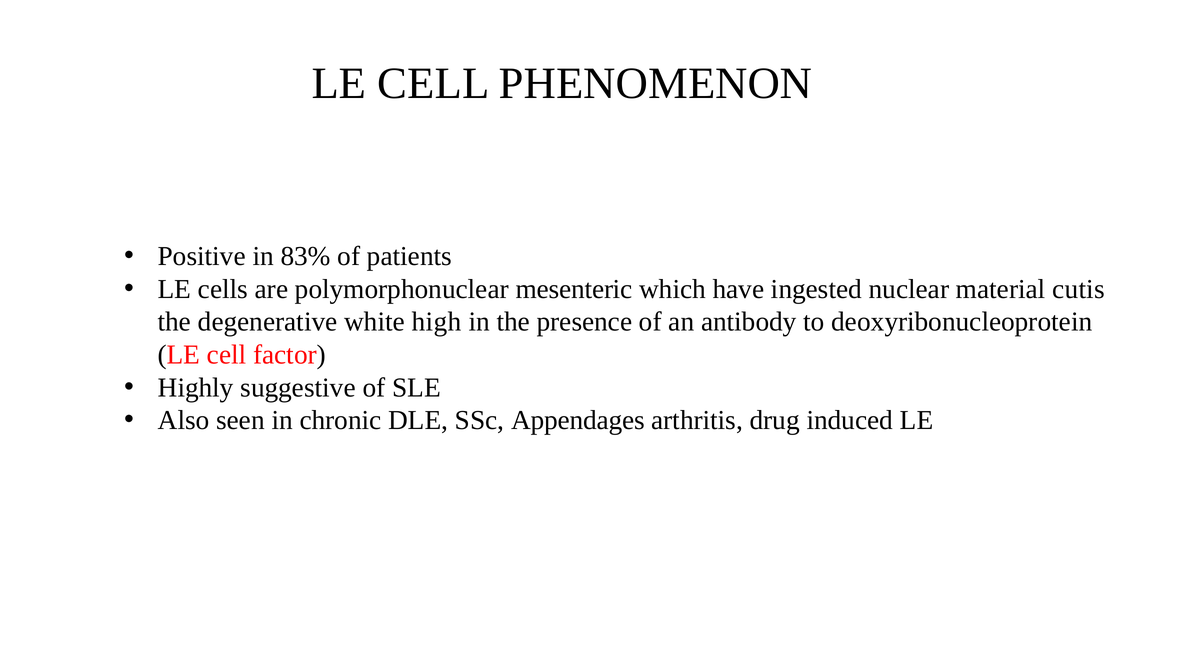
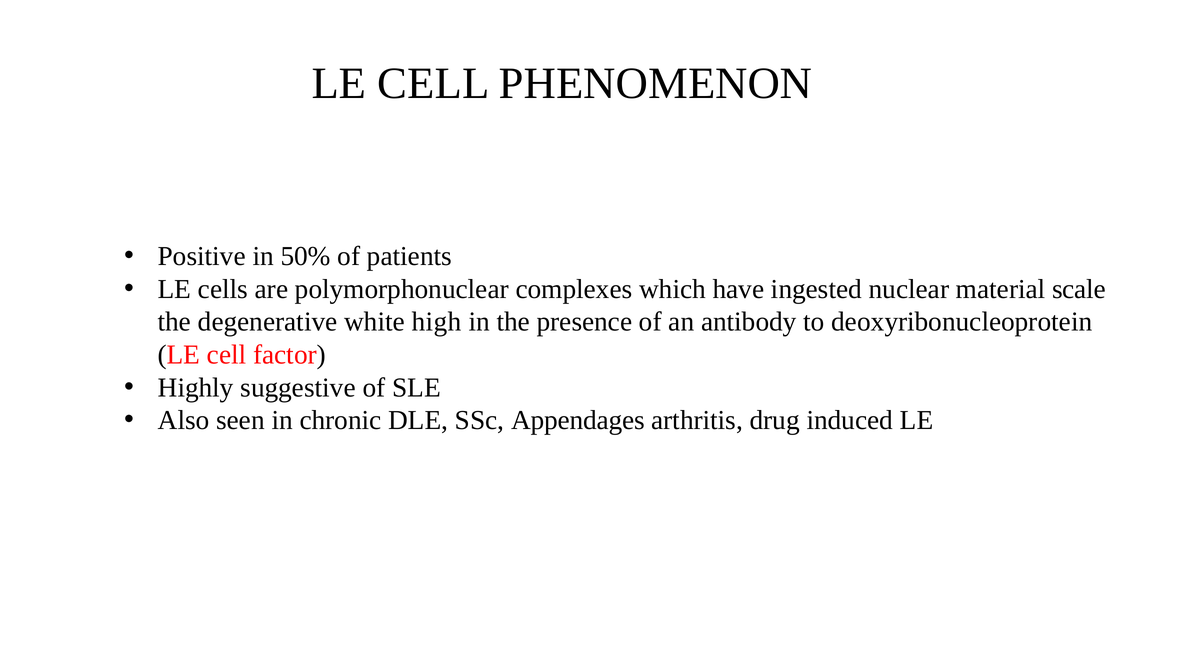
83%: 83% -> 50% (306, 256)
mesenteric: mesenteric -> complexes (574, 289)
cutis: cutis -> scale (1079, 289)
